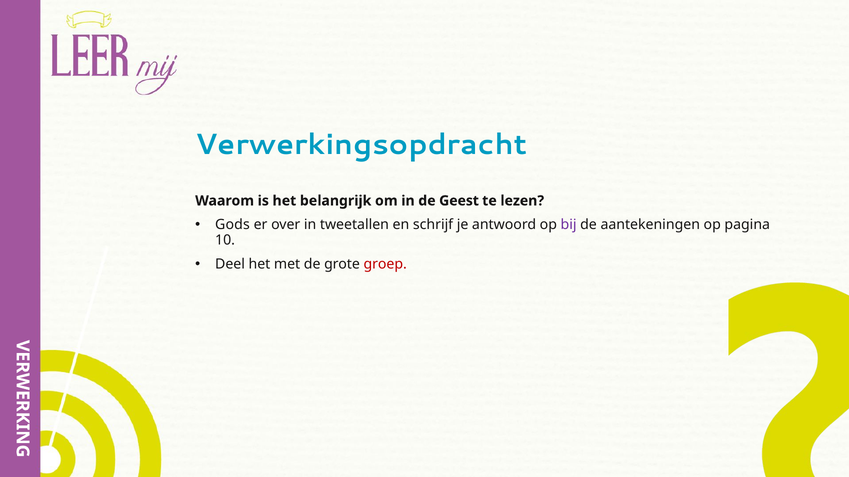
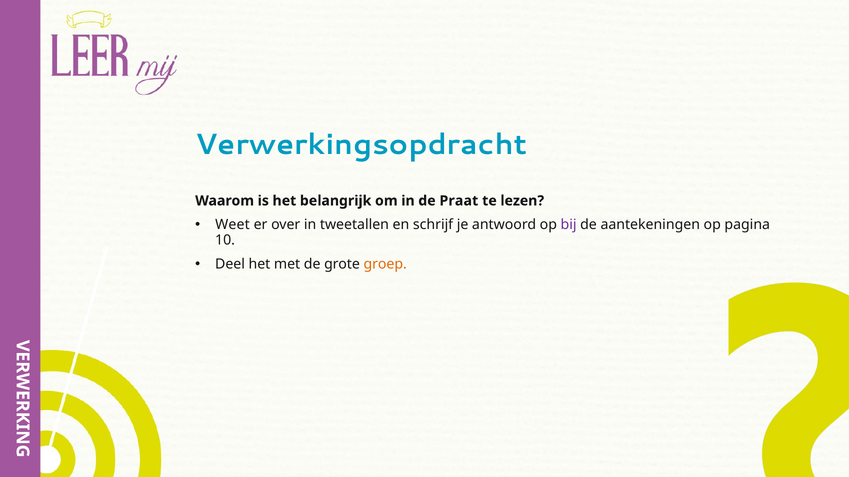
Geest: Geest -> Praat (459, 201)
Gods: Gods -> Weet (232, 225)
groep colour: red -> orange (385, 264)
